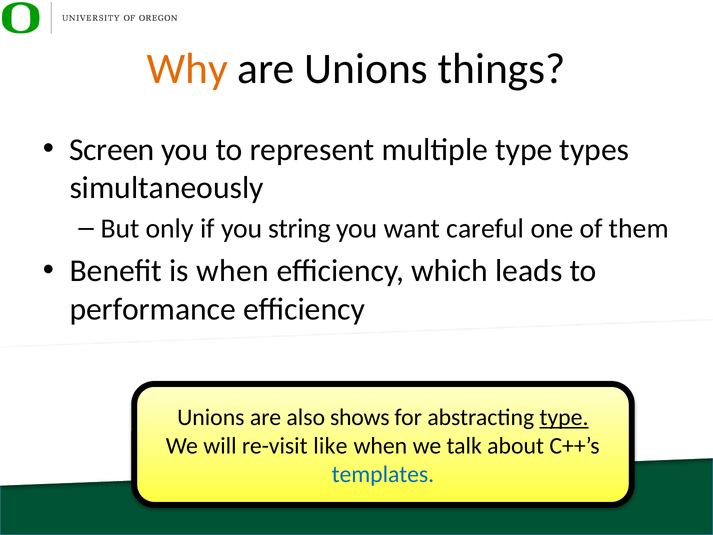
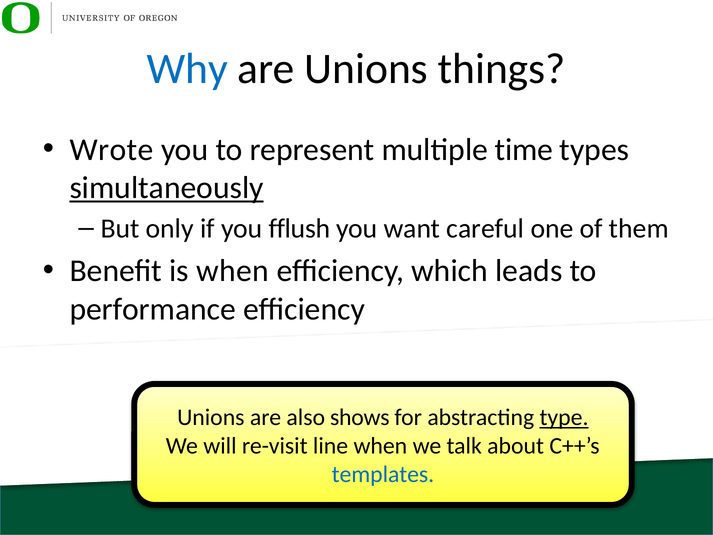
Why colour: orange -> blue (187, 69)
Screen: Screen -> Wrote (112, 150)
multiple type: type -> time (524, 150)
simultaneously underline: none -> present (167, 188)
string: string -> fflush (299, 229)
like: like -> line (331, 446)
